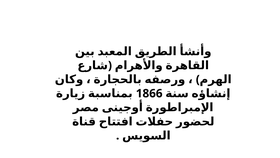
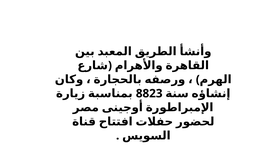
1866: 1866 -> 8823 (149, 93)
